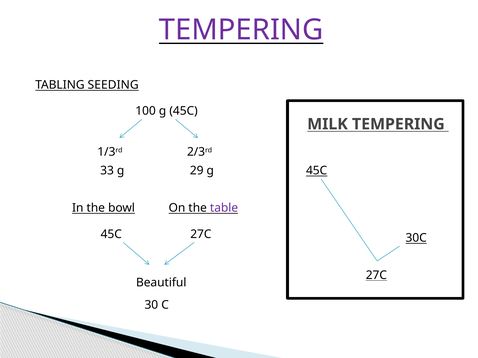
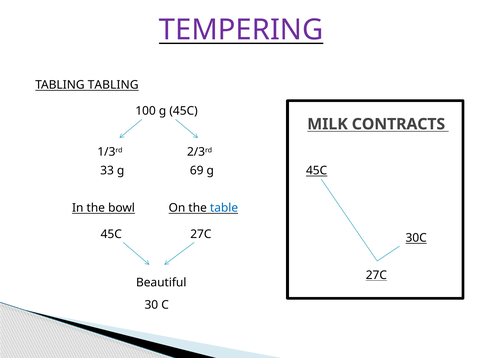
TABLING SEEDING: SEEDING -> TABLING (113, 85)
MILK TEMPERING: TEMPERING -> CONTRACTS (398, 124)
29: 29 -> 69 (197, 171)
table colour: purple -> blue (224, 208)
